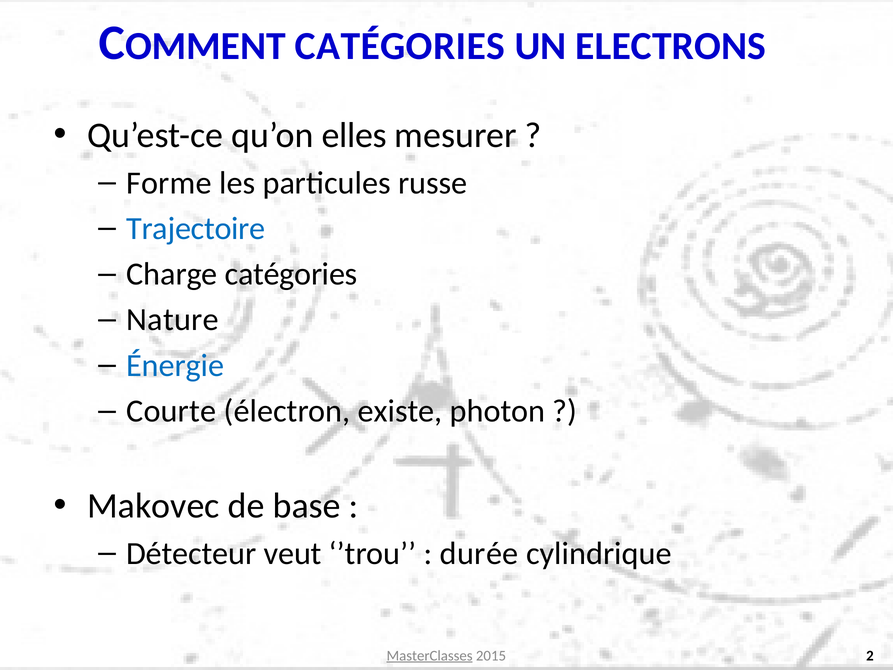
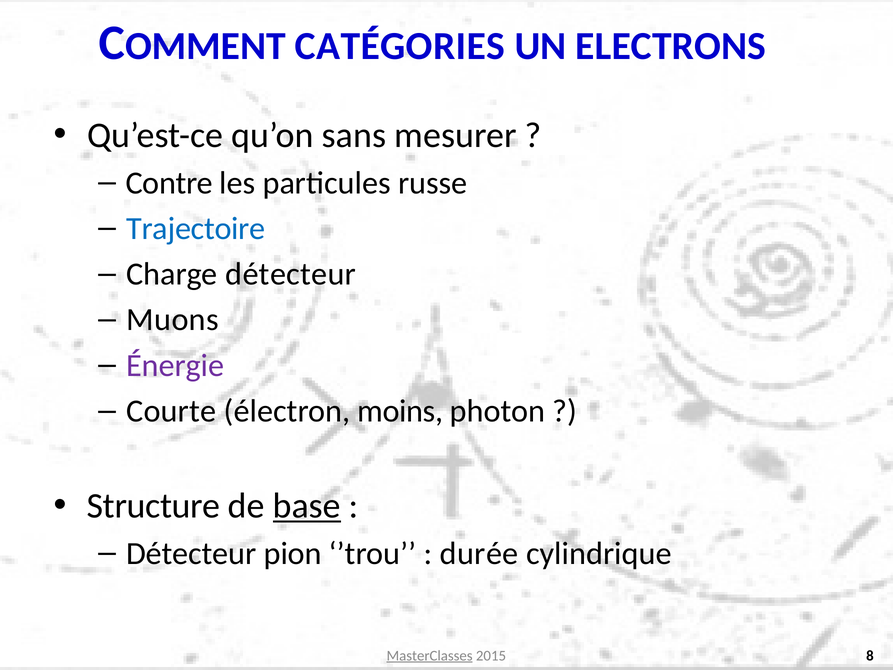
elles: elles -> sans (354, 135)
Forme: Forme -> Contre (169, 183)
Charge catégories: catégories -> détecteur (291, 274)
Nature: Nature -> Muons (173, 320)
Énergie colour: blue -> purple (175, 365)
existe: existe -> moins (400, 411)
Makovec: Makovec -> Structure (154, 506)
base underline: none -> present (307, 506)
veut: veut -> pion (293, 553)
2: 2 -> 8 (870, 655)
